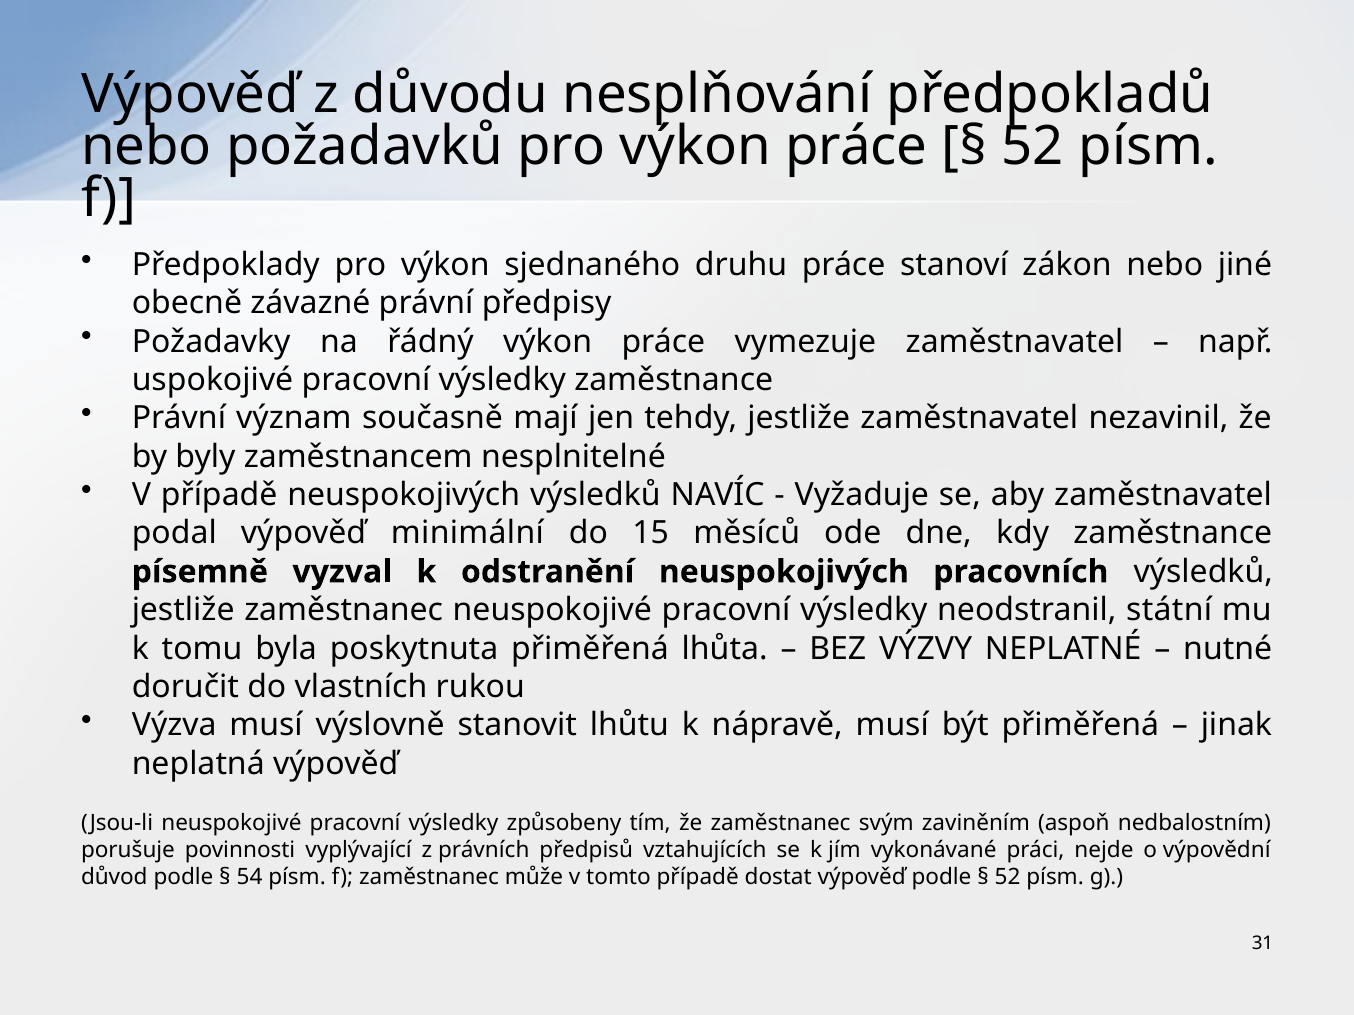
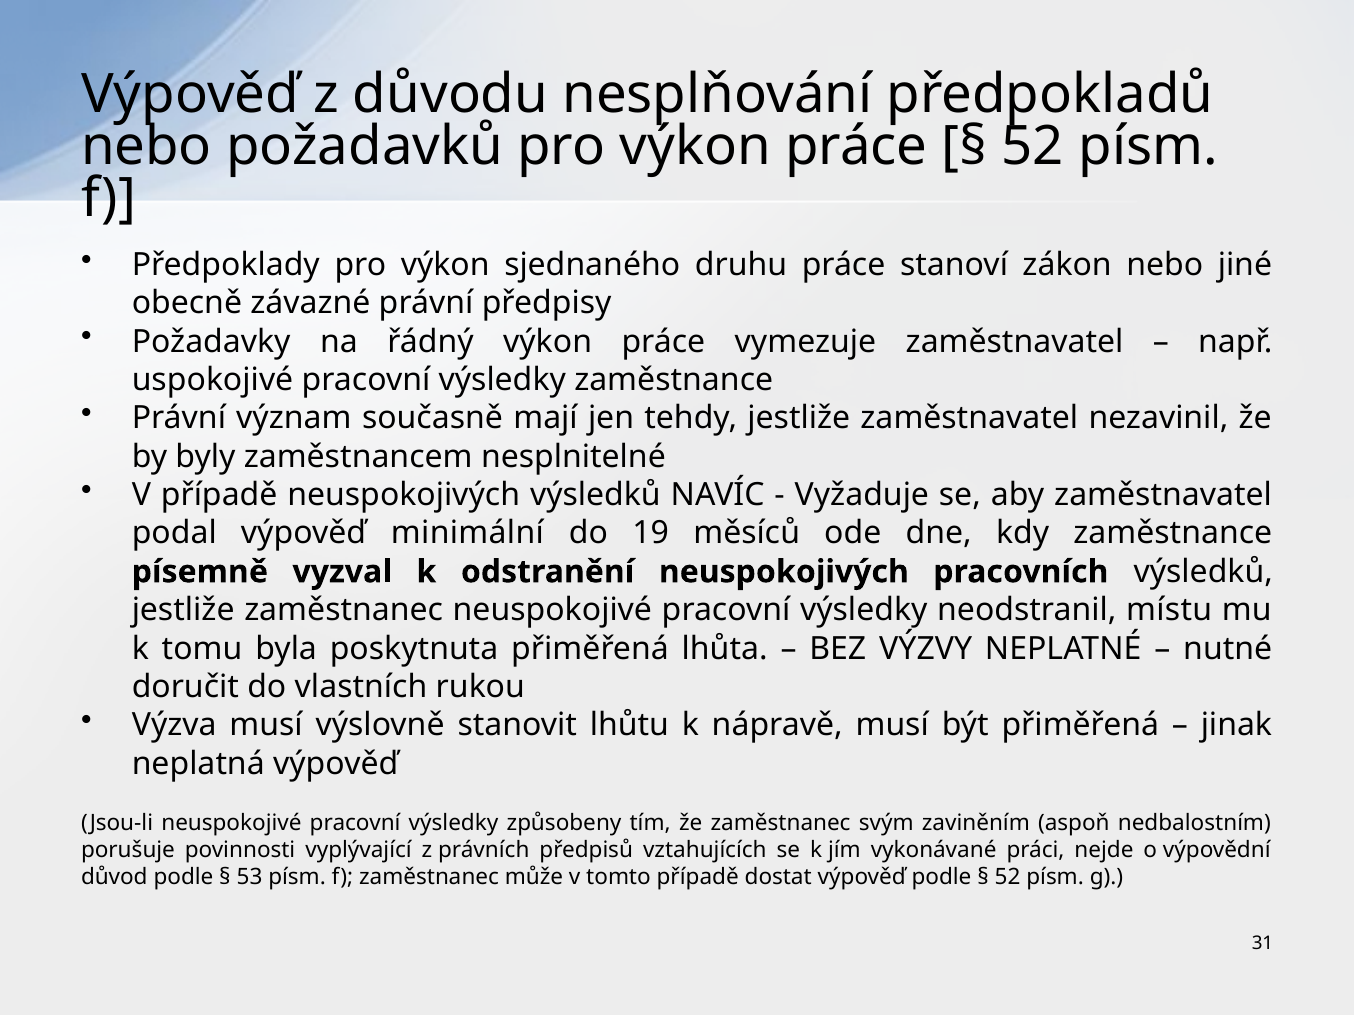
15: 15 -> 19 (651, 534)
státní: státní -> místu (1169, 610)
54: 54 -> 53 (250, 877)
